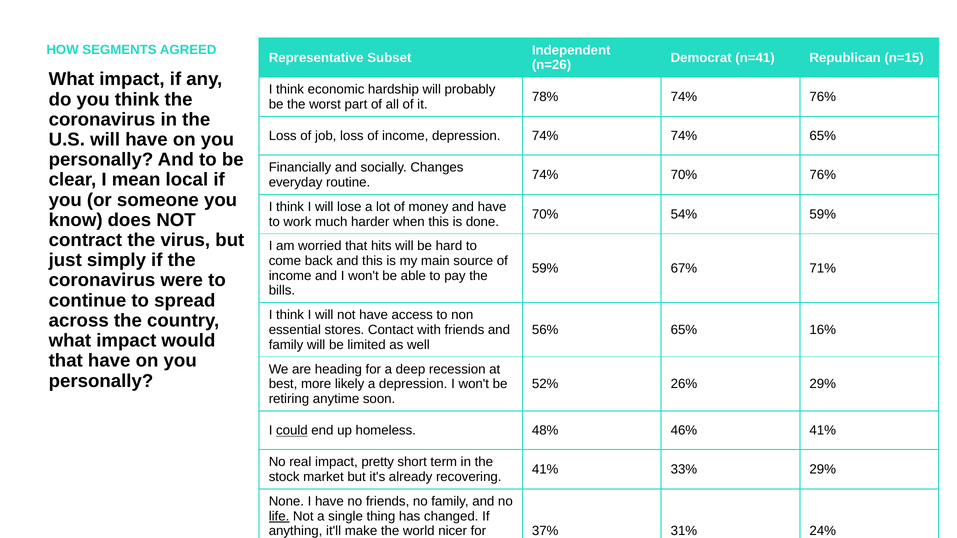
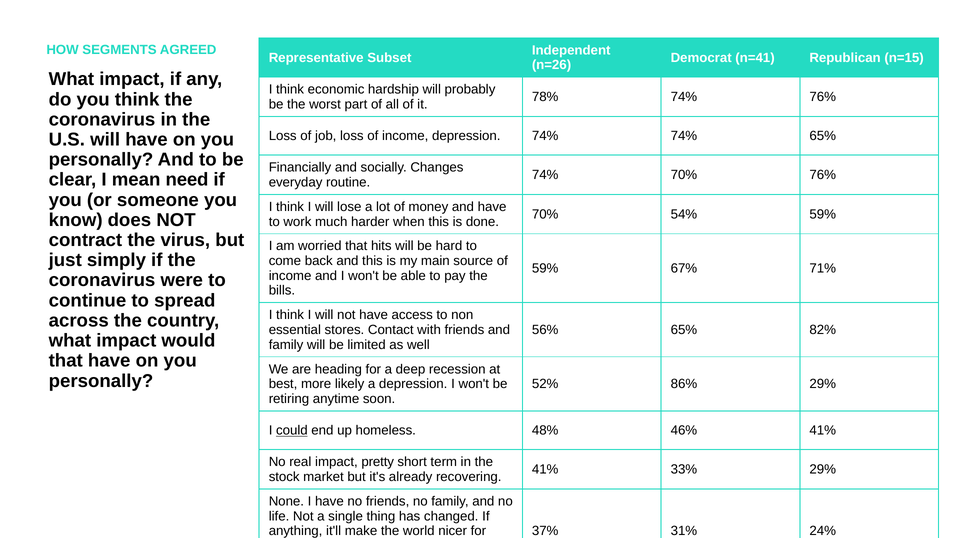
local: local -> need (187, 180)
16%: 16% -> 82% (823, 330)
26%: 26% -> 86% (684, 384)
life underline: present -> none (279, 516)
